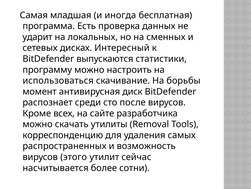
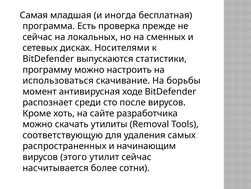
данных: данных -> прежде (159, 26)
ударит: ударит -> сейчас (37, 37)
Интересный: Интересный -> Носителями (122, 48)
диск: диск -> ходе (132, 91)
всех: всех -> хоть (64, 113)
корреспонденцию: корреспонденцию -> соответствующую (63, 135)
возможность: возможность -> начинающим (146, 146)
